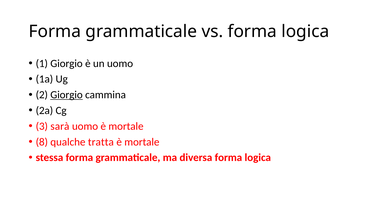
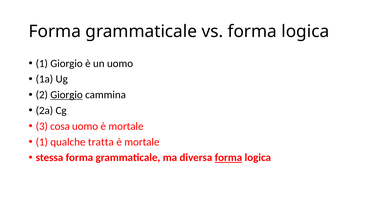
sarà: sarà -> cosa (60, 127)
8: 8 -> 1 (42, 142)
forma underline: none -> present (228, 158)
